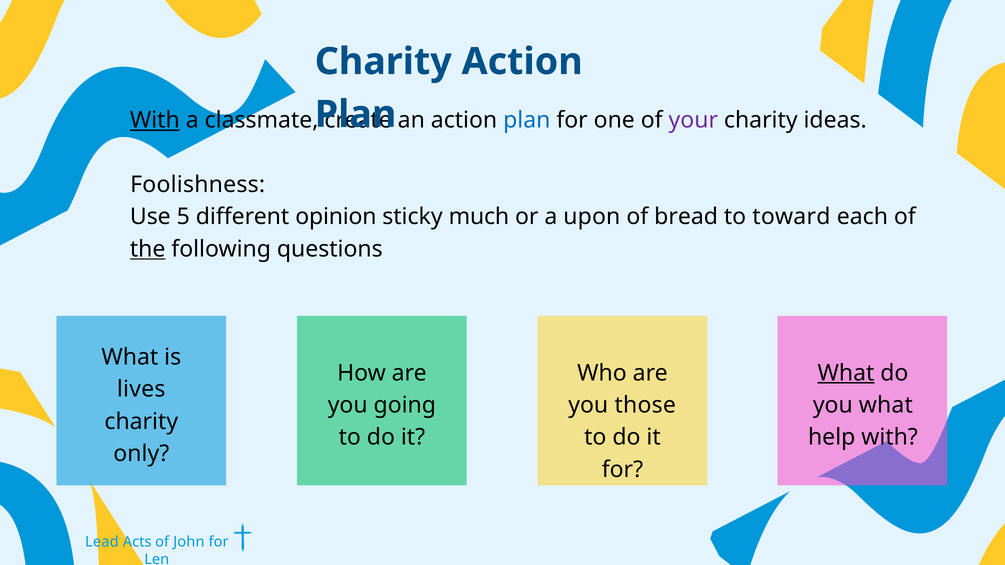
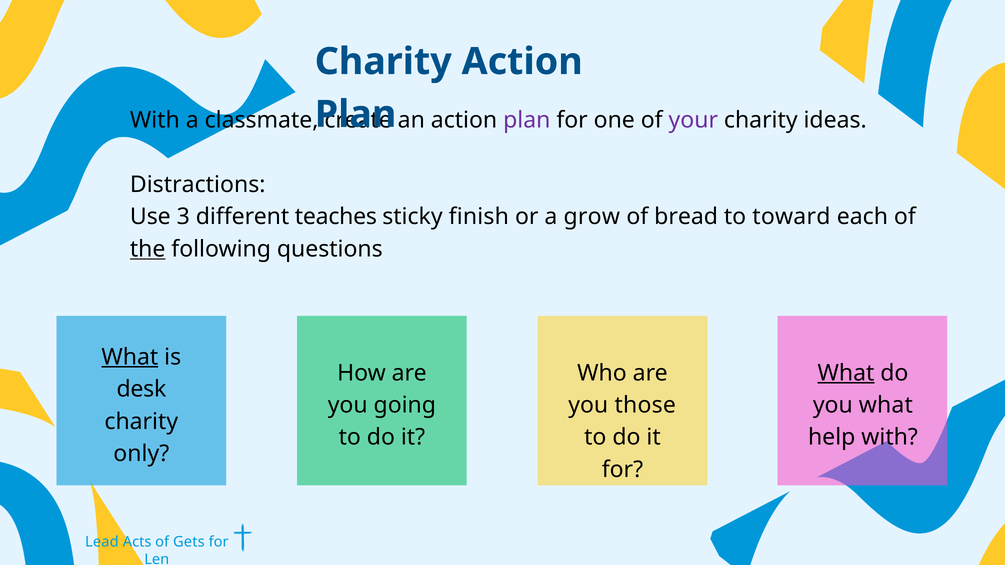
With underline: present -> none (155, 120)
plan colour: blue -> purple (527, 120)
Foolishness: Foolishness -> Distractions (198, 185)
5: 5 -> 3 (183, 217)
opinion: opinion -> teaches (336, 217)
much: much -> finish (479, 217)
upon: upon -> grow (592, 217)
What underline: none -> present (130, 357)
lives: lives -> desk (141, 389)
John: John -> Gets (189, 542)
